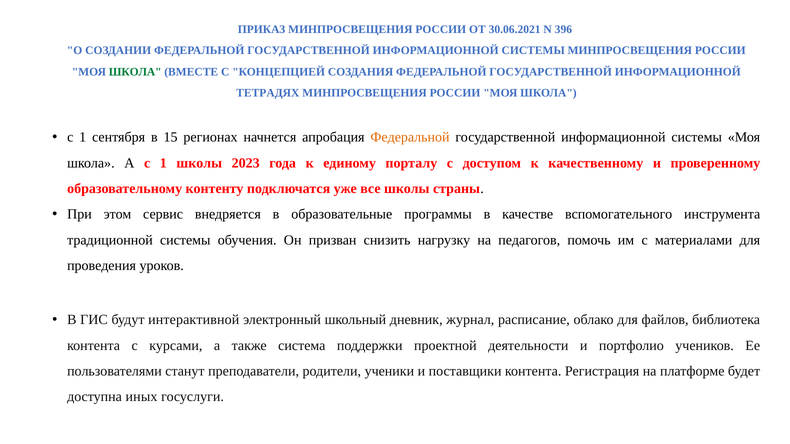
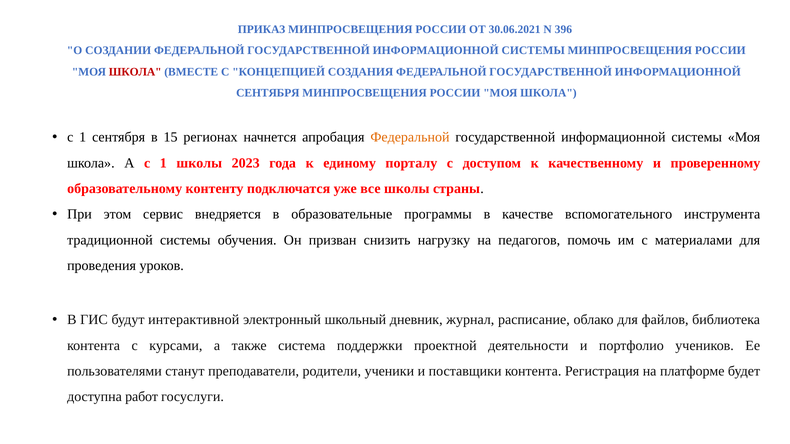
ШКОЛА colour: green -> red (135, 72)
ТЕТРАДЯХ: ТЕТРАДЯХ -> СЕНТЯБРЯ (268, 93)
иных: иных -> работ (142, 397)
